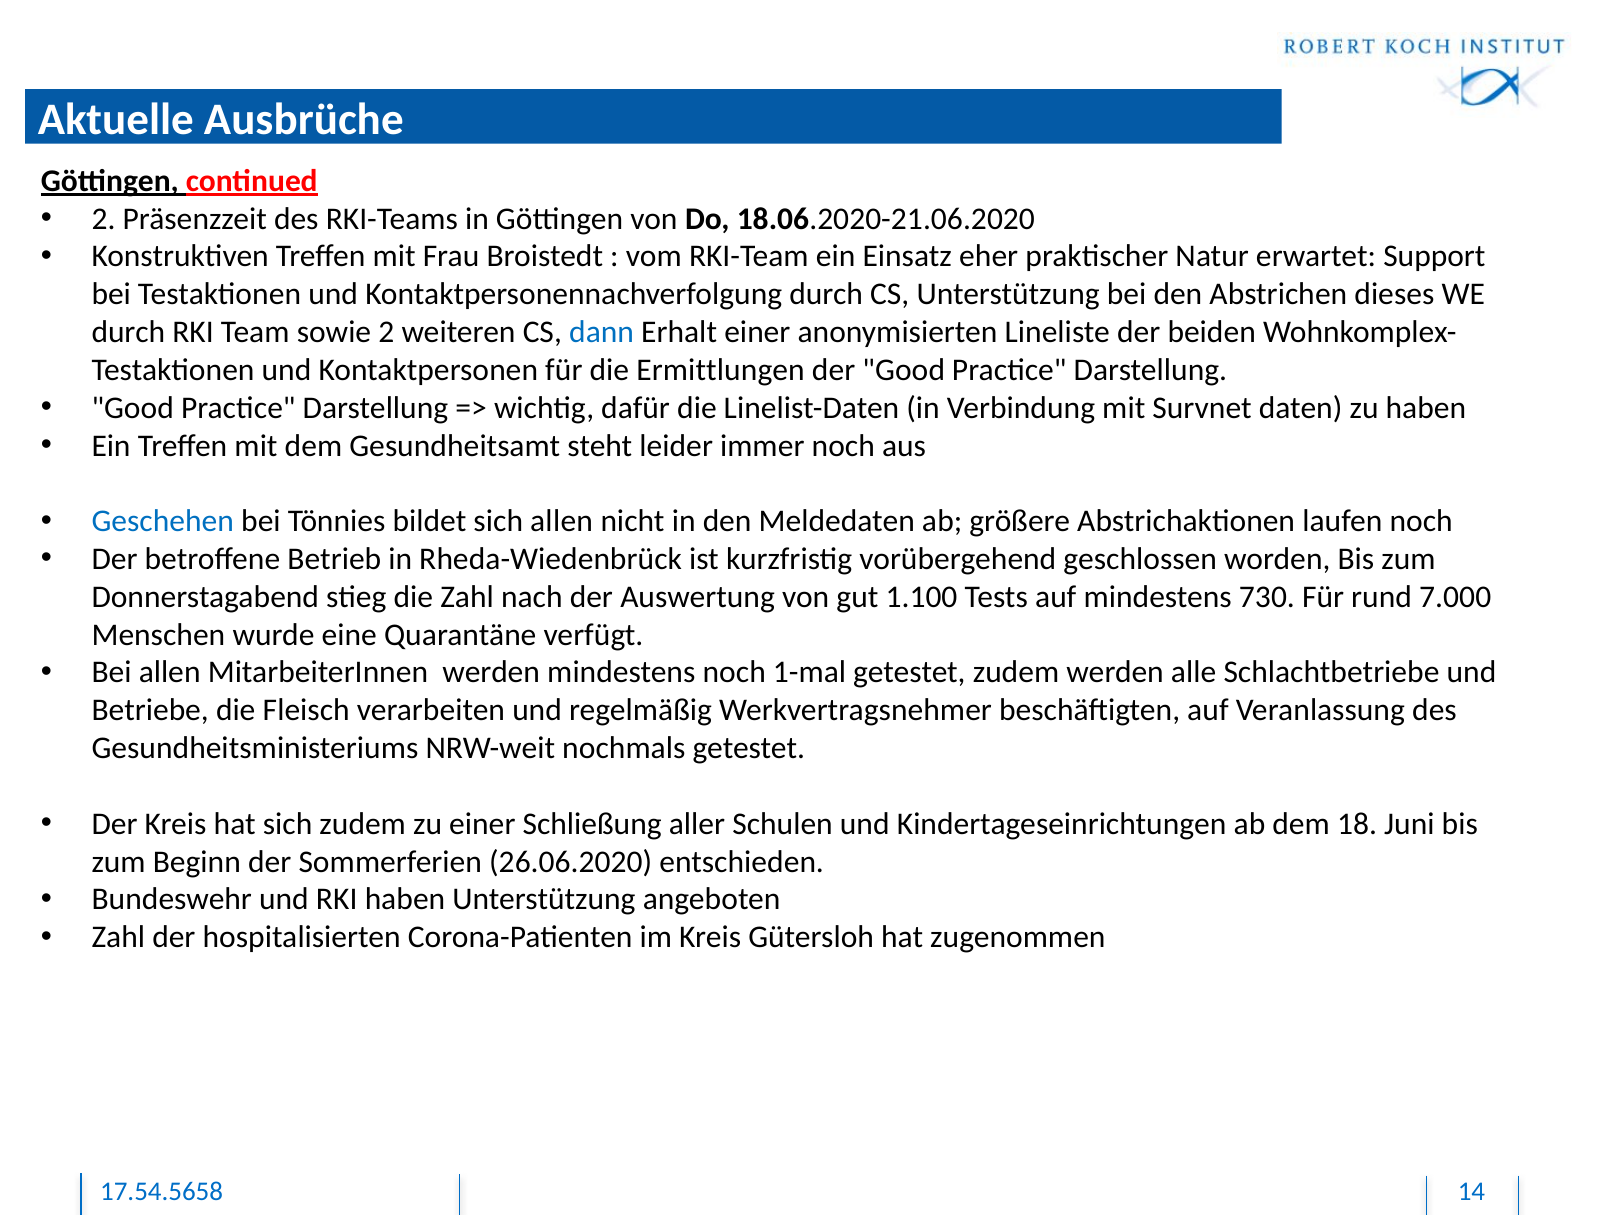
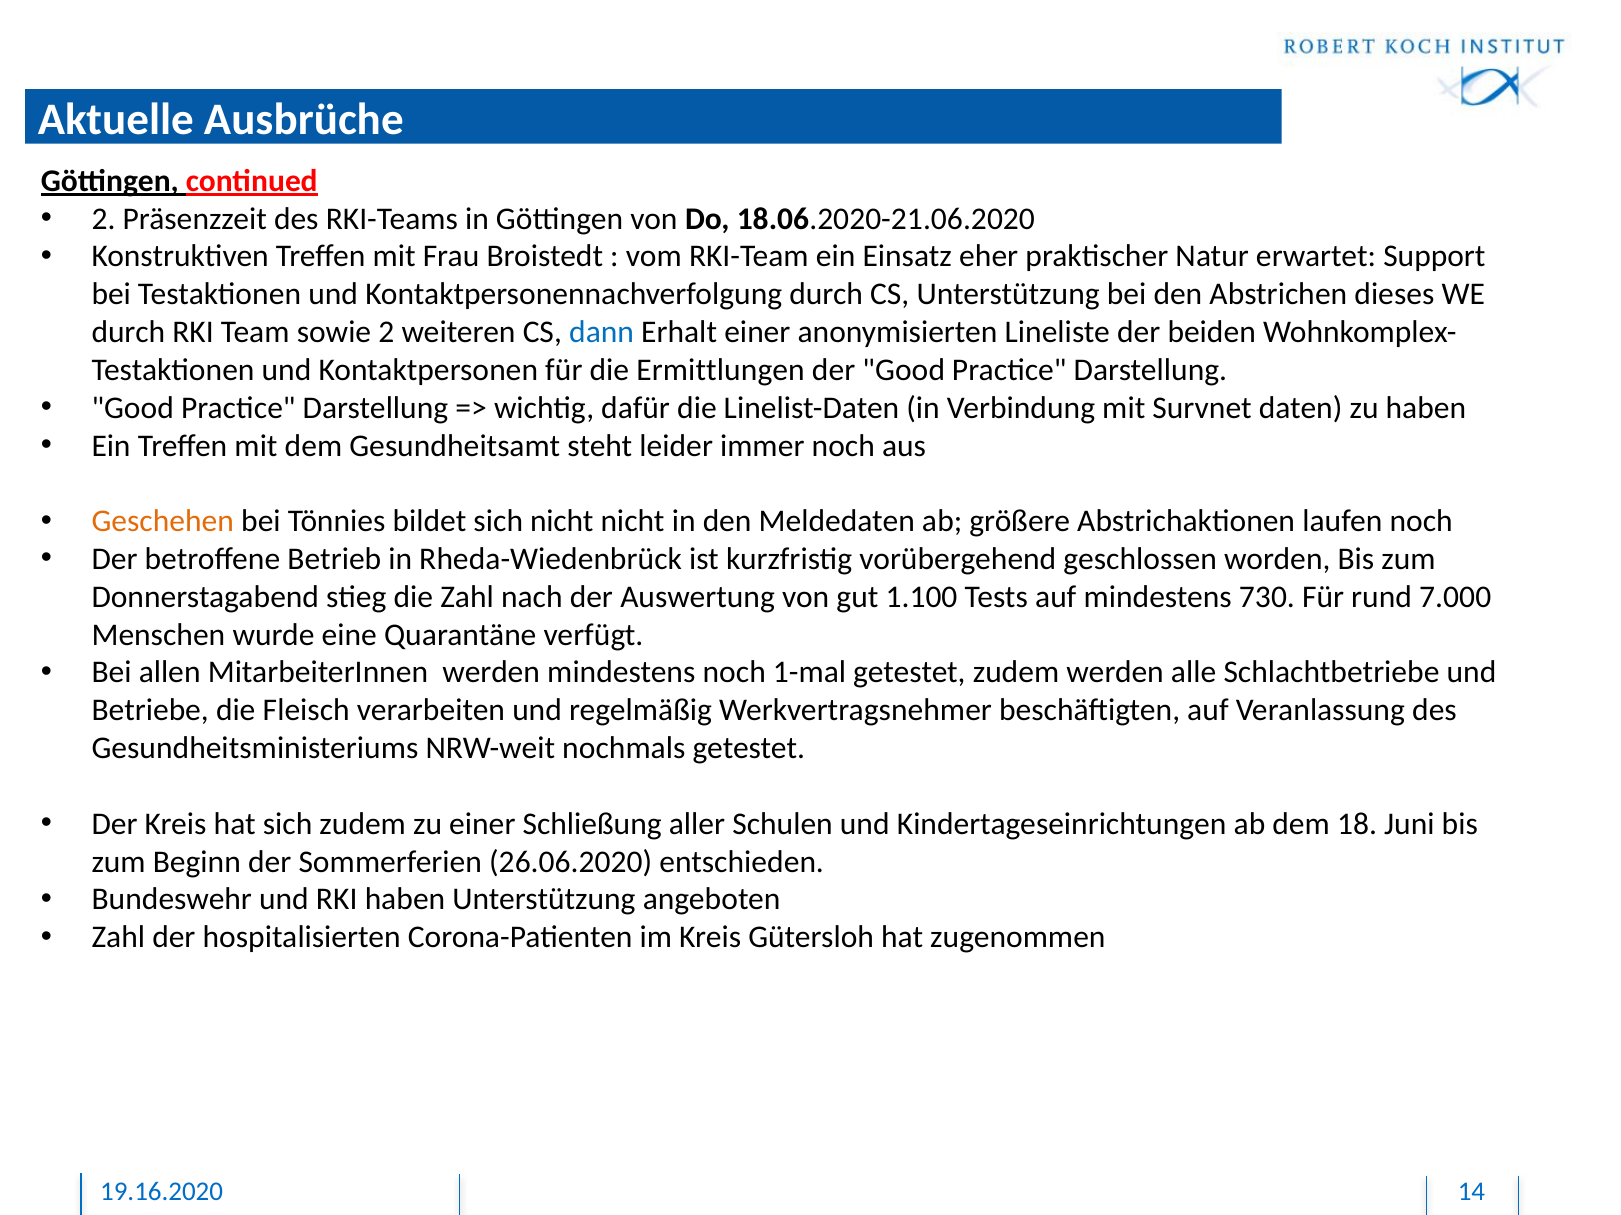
Geschehen colour: blue -> orange (163, 522)
sich allen: allen -> nicht (562, 522)
17.54.5658: 17.54.5658 -> 19.16.2020 (162, 1192)
